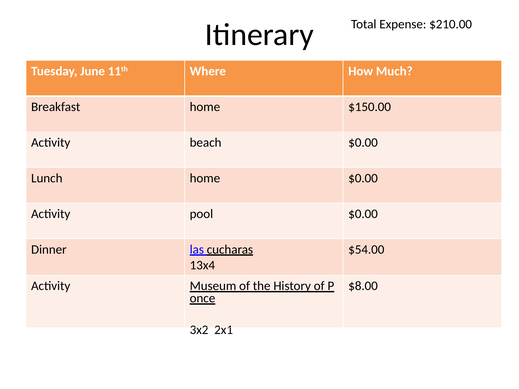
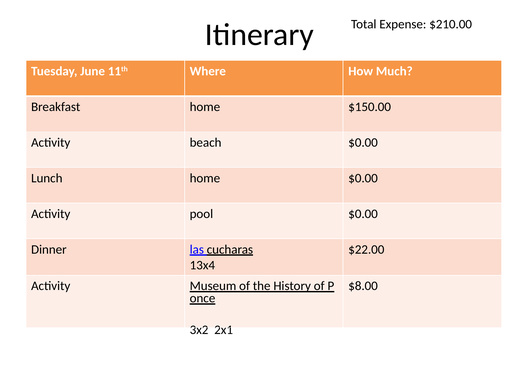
$54.00: $54.00 -> $22.00 (366, 250)
